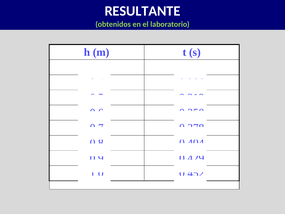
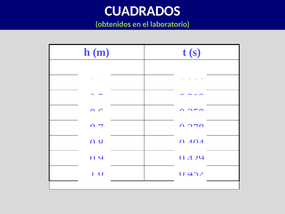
RESULTANTE: RESULTANTE -> CUADRADOS (143, 11)
